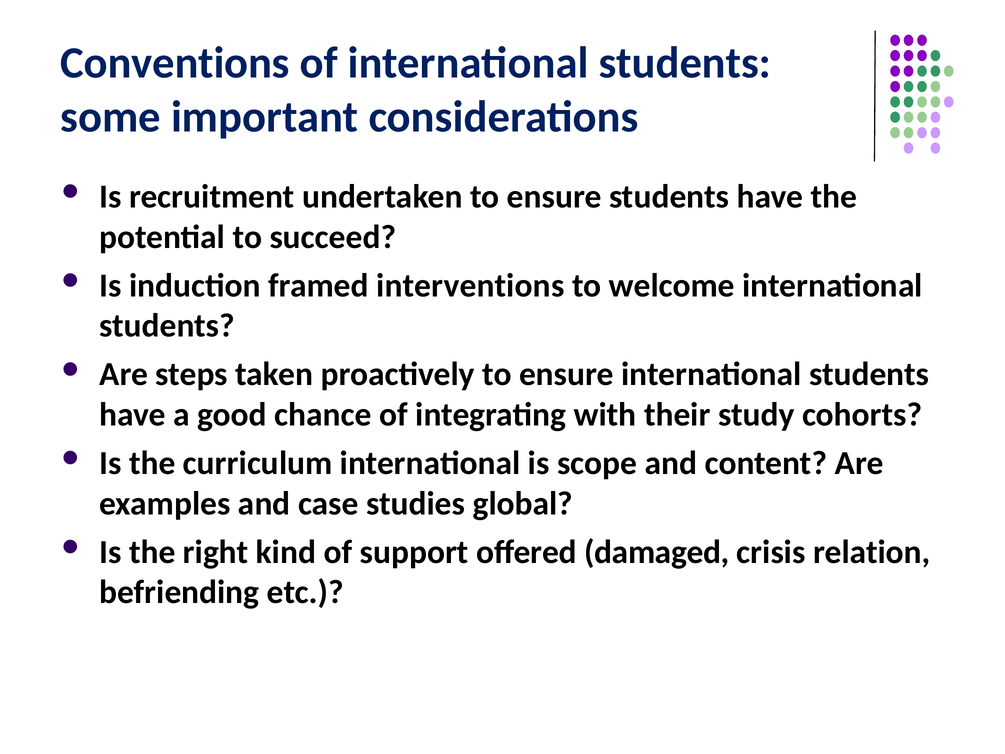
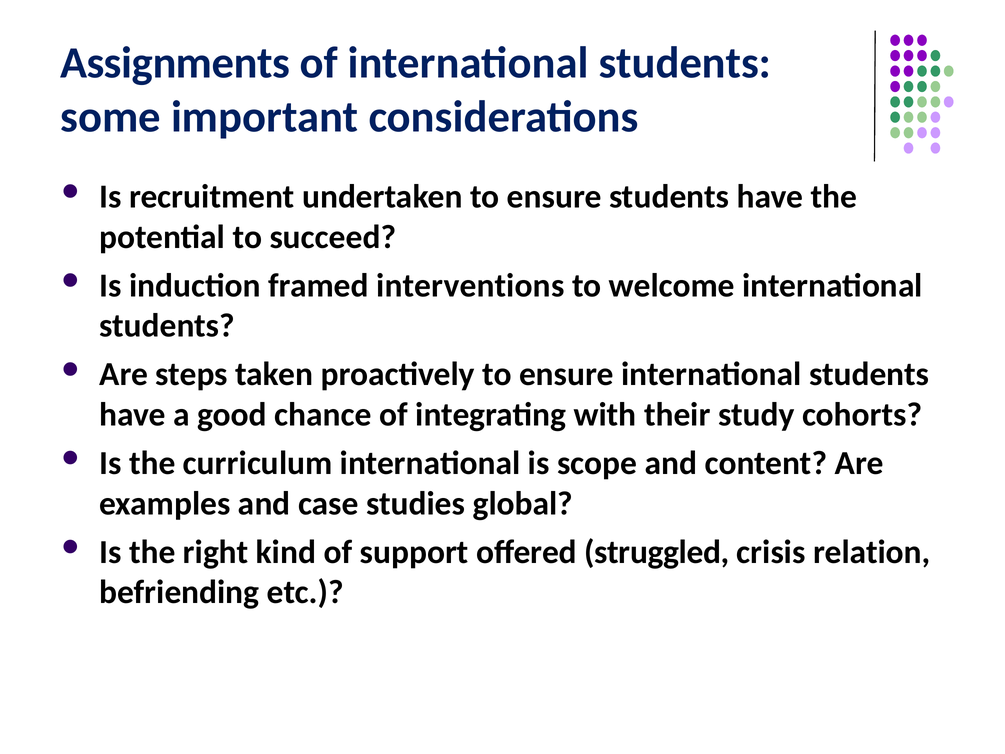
Conventions: Conventions -> Assignments (175, 63)
damaged: damaged -> struggled (657, 552)
